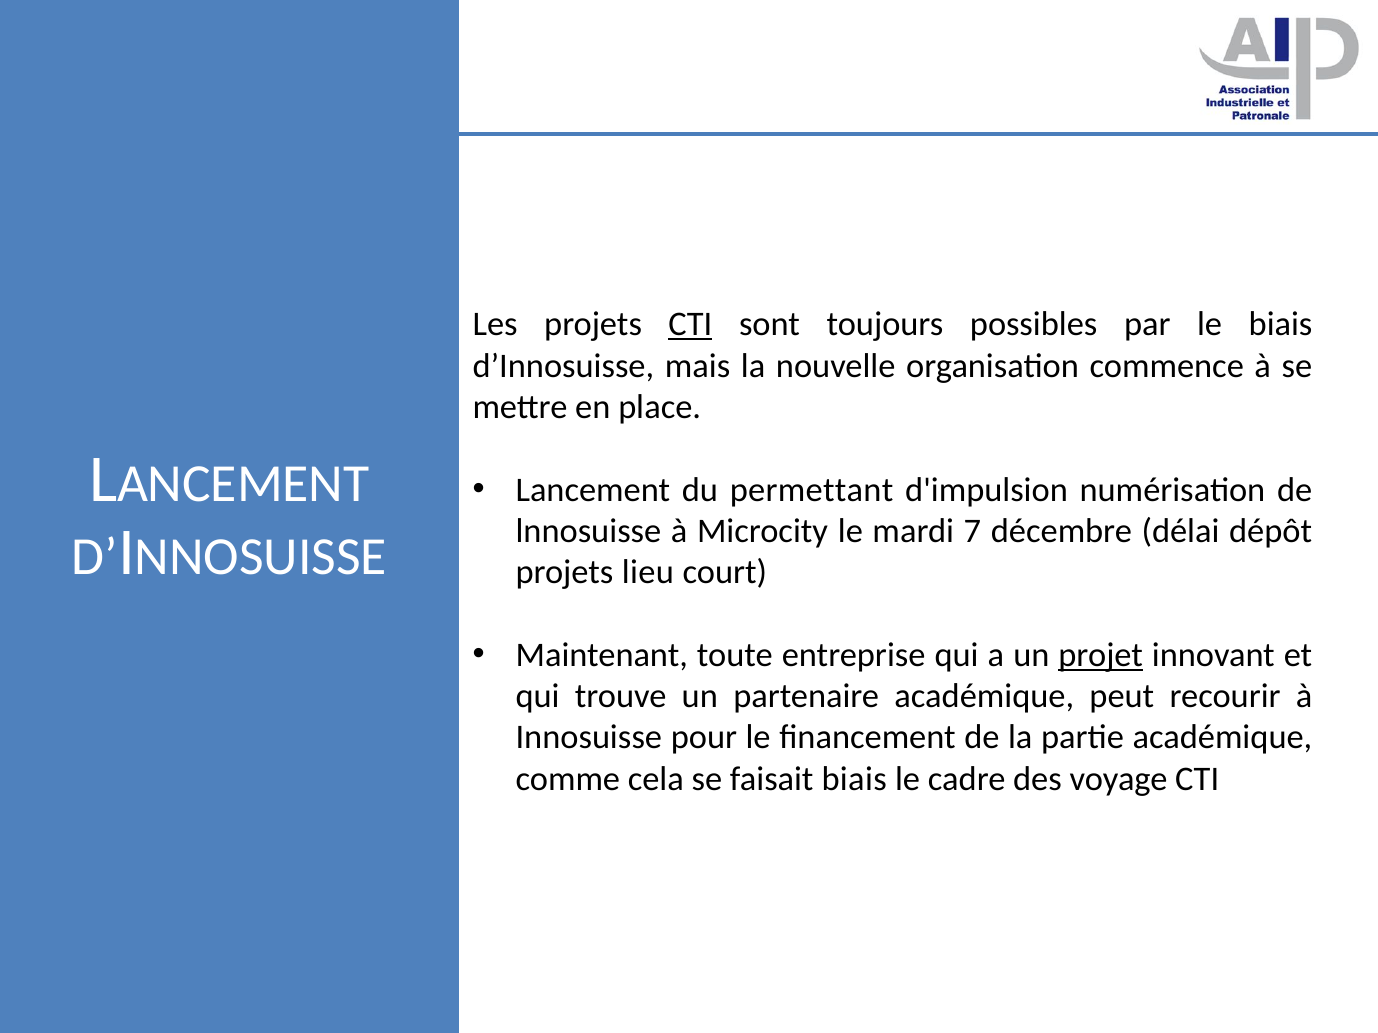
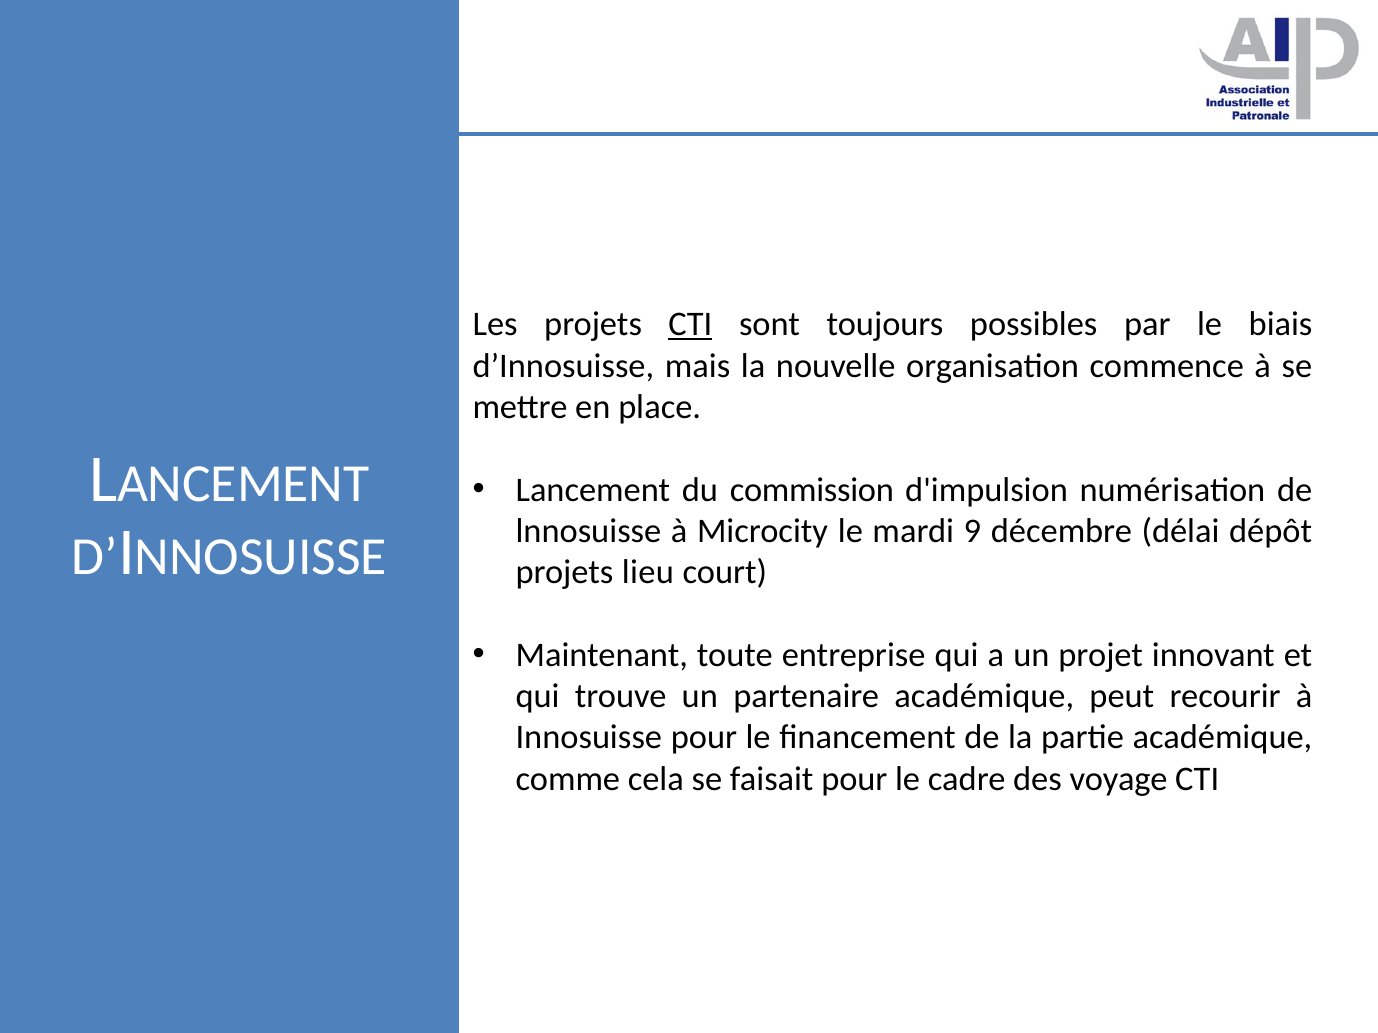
permettant: permettant -> commission (812, 490)
7: 7 -> 9 (972, 531)
projet underline: present -> none (1101, 655)
faisait biais: biais -> pour (854, 779)
